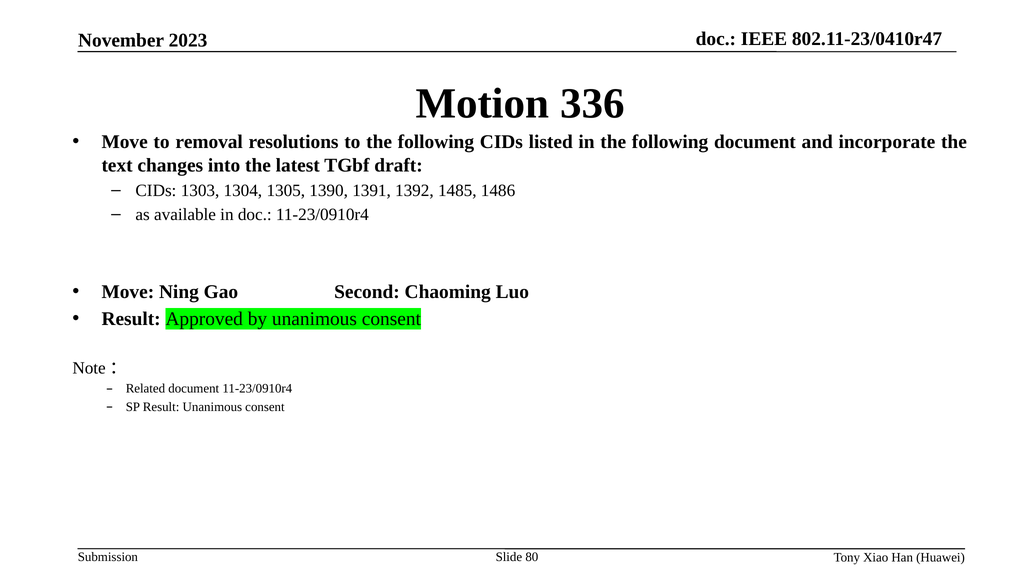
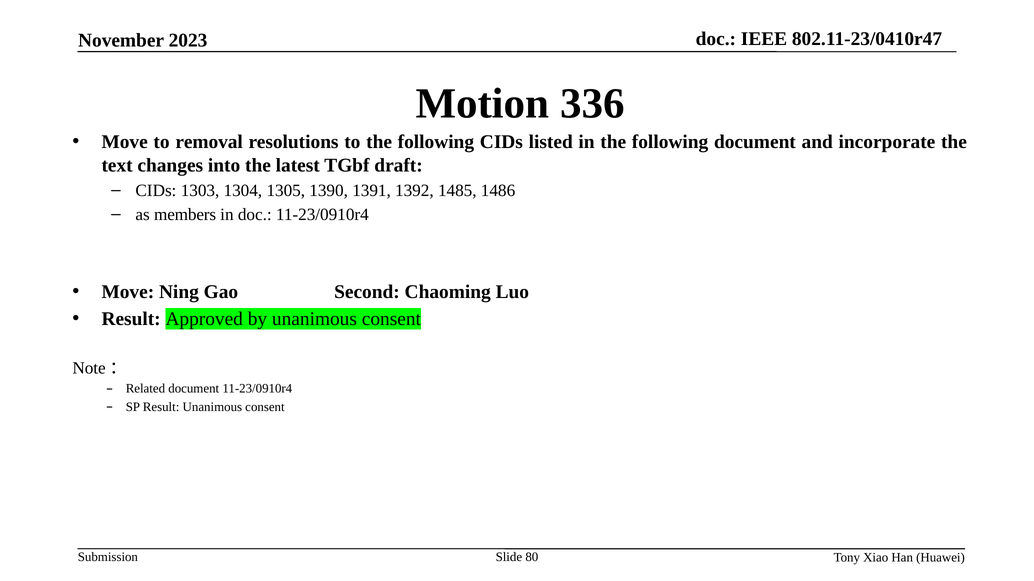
available: available -> members (185, 215)
